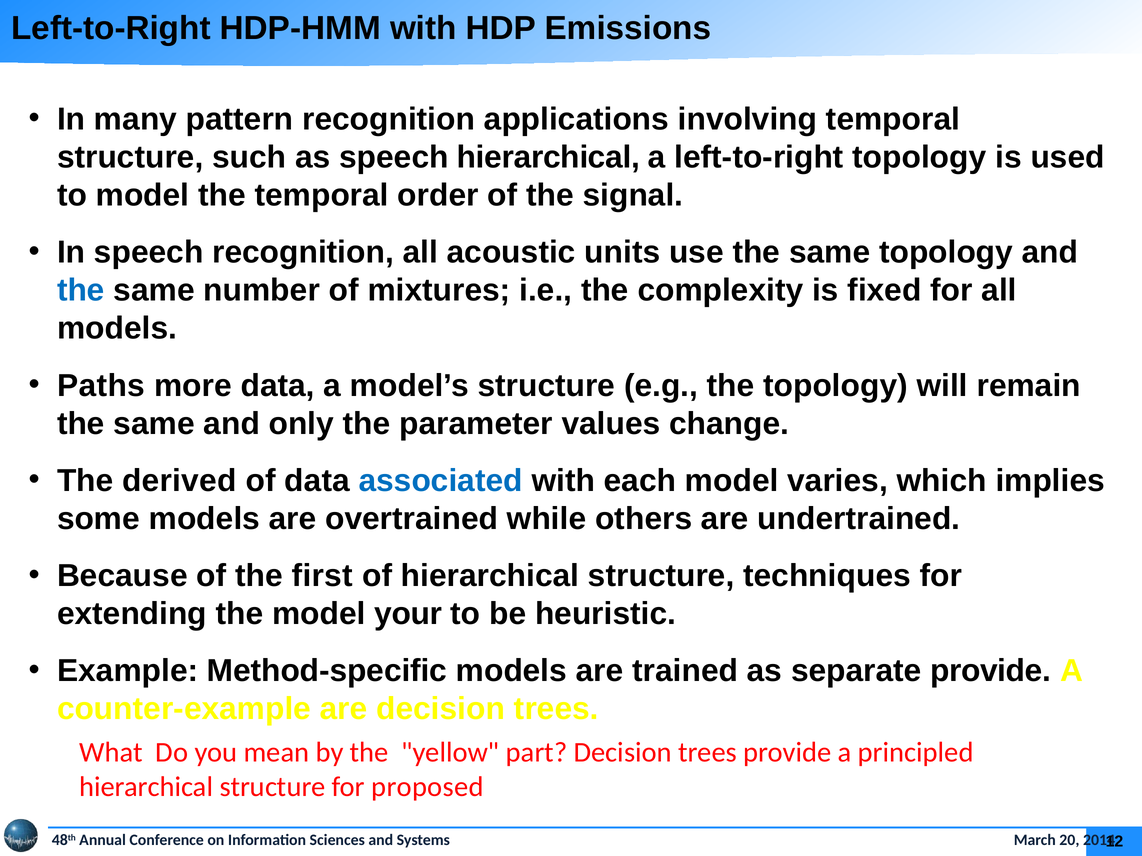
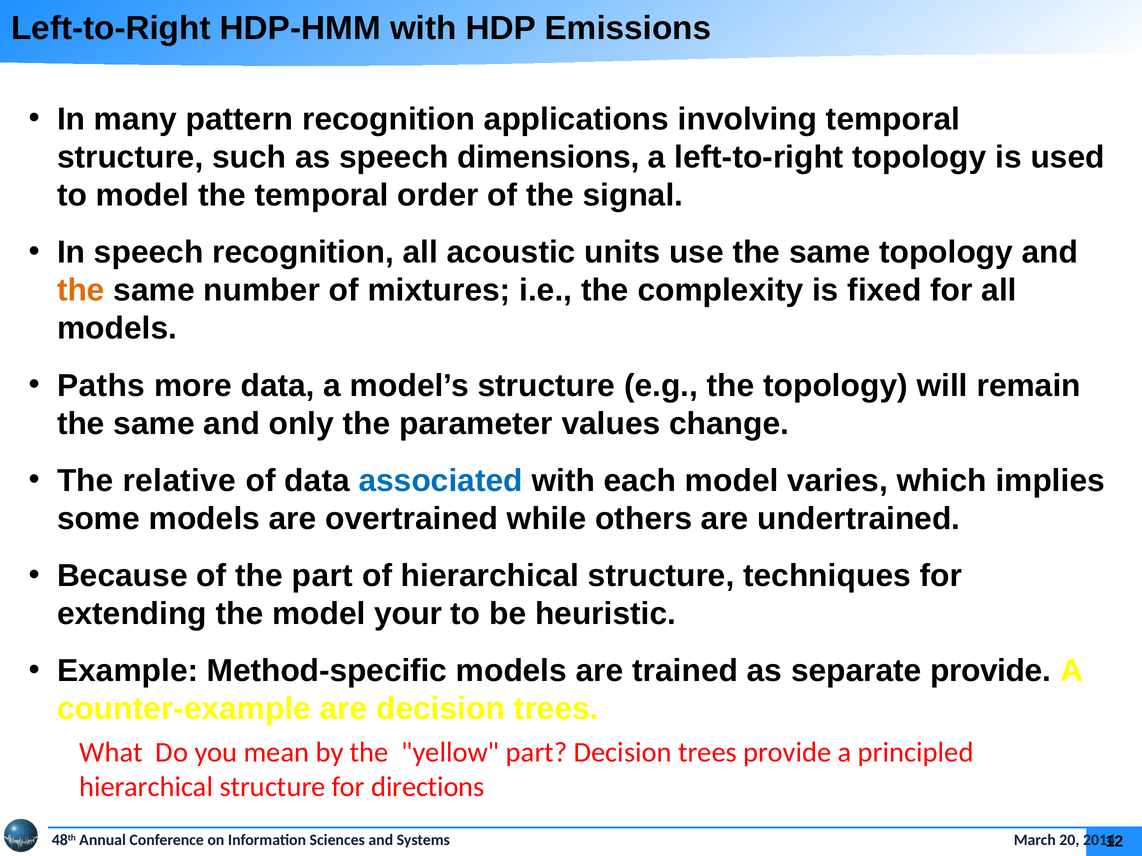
speech hierarchical: hierarchical -> dimensions (548, 157)
the colour: blue -> orange (81, 291)
derived: derived -> relative (179, 481)
the first: first -> part (322, 576)
proposed: proposed -> directions (428, 787)
